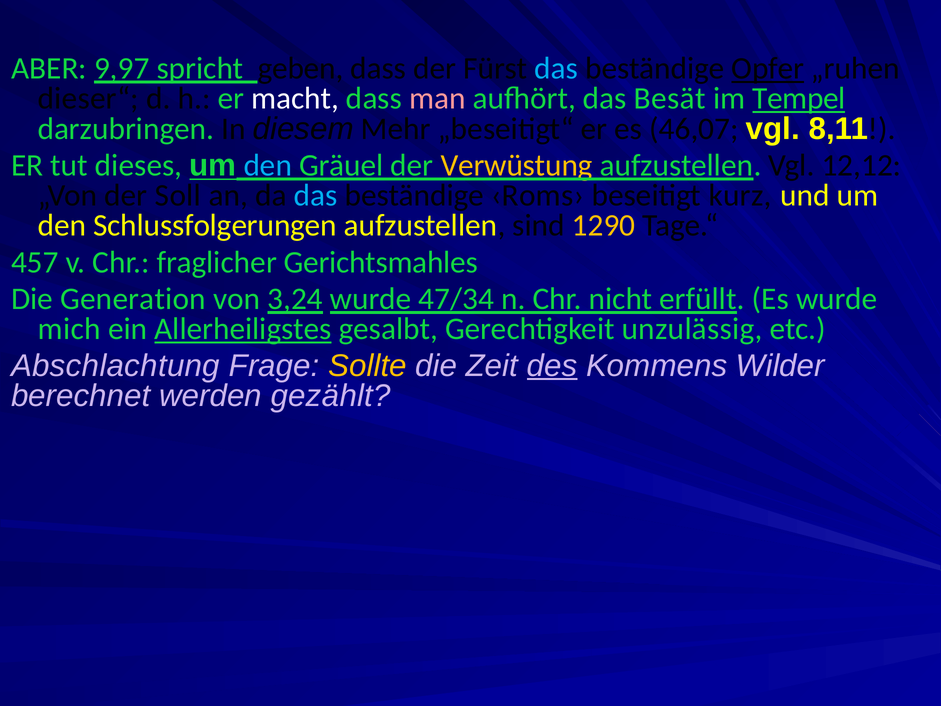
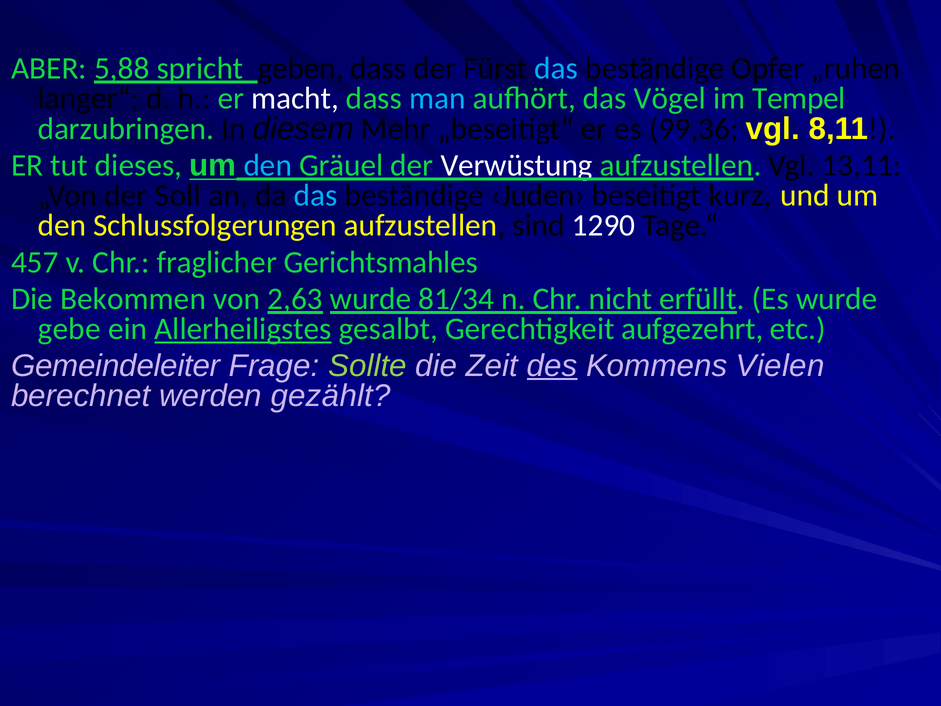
9,97: 9,97 -> 5,88 (122, 68)
Opfer underline: present -> none (768, 68)
dieser“: dieser“ -> langer“ (88, 99)
man colour: pink -> light blue (437, 99)
Besät: Besät -> Vögel (670, 99)
Tempel underline: present -> none (799, 99)
46,07: 46,07 -> 99,36 (694, 129)
Verwüstung colour: yellow -> white (517, 165)
12,12: 12,12 -> 13,11 (861, 165)
‹Roms›: ‹Roms› -> ‹Juden› (538, 195)
1290 colour: yellow -> white (604, 226)
Generation: Generation -> Bekommen (133, 299)
3,24: 3,24 -> 2,63 (295, 299)
47/34: 47/34 -> 81/34 (456, 299)
mich: mich -> gebe (69, 329)
unzulässig: unzulässig -> aufgezehrt (692, 329)
Abschlachtung: Abschlachtung -> Gemeindeleiter (116, 366)
Sollte colour: yellow -> light green (367, 366)
Wilder: Wilder -> Vielen (780, 366)
